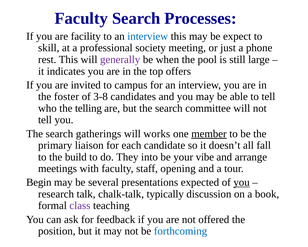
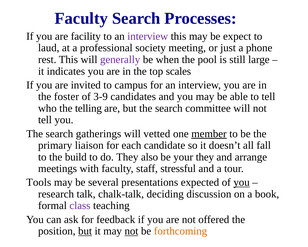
interview colour: blue -> purple (148, 36)
skill: skill -> laud (49, 48)
offers: offers -> scales (178, 71)
3-8: 3-8 -> 3-9 (101, 96)
works: works -> vetted (157, 133)
into: into -> also (150, 157)
your vibe: vibe -> they (205, 157)
opening: opening -> stressful (178, 168)
Begin: Begin -> Tools (39, 182)
typically: typically -> deciding (165, 194)
but underline: none -> present (85, 231)
not underline: none -> present (131, 231)
forthcoming colour: blue -> orange (181, 231)
